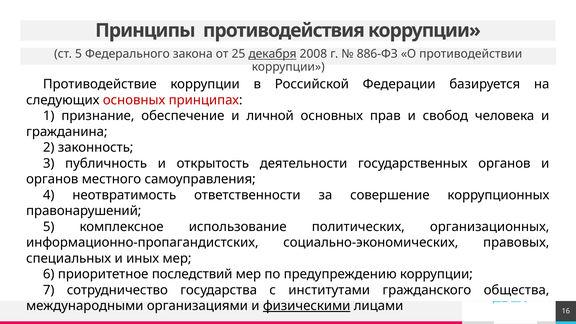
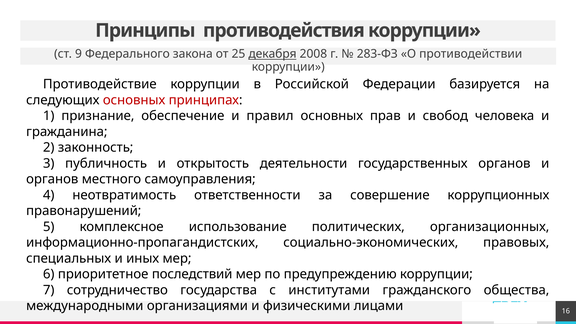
ст 5: 5 -> 9 (78, 54)
886-ФЗ: 886-ФЗ -> 283-ФЗ (377, 54)
личной: личной -> правил (270, 116)
физическими underline: present -> none (307, 306)
